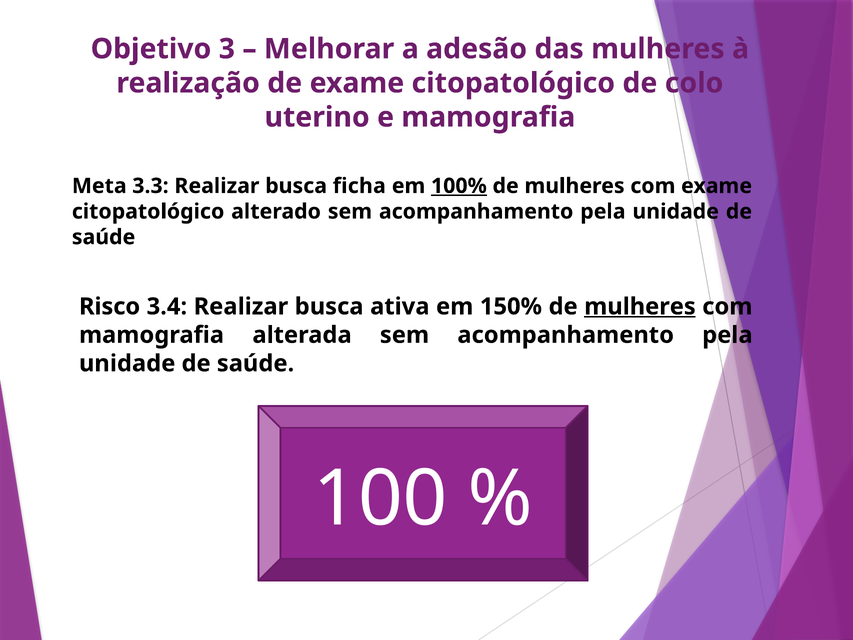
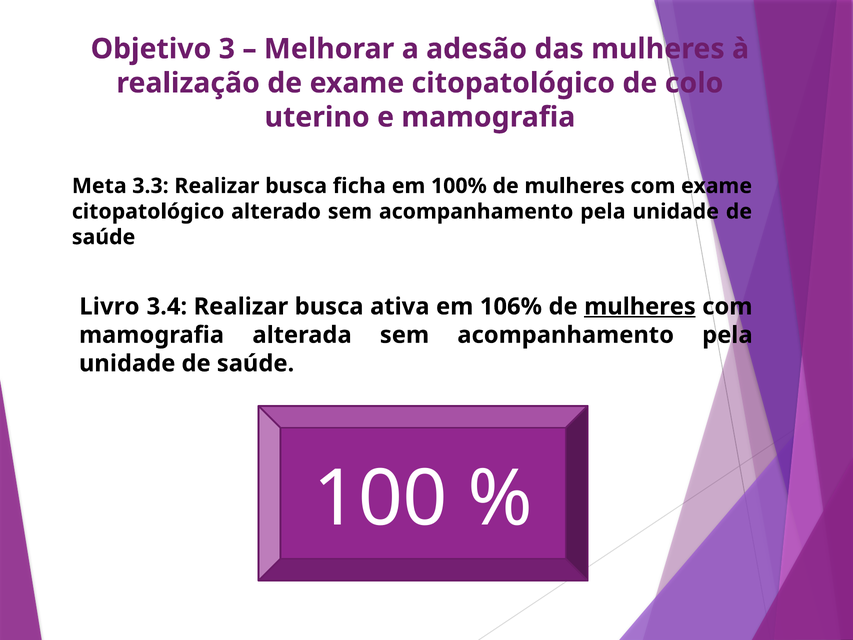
100% underline: present -> none (459, 186)
Risco: Risco -> Livro (109, 306)
150%: 150% -> 106% (511, 306)
